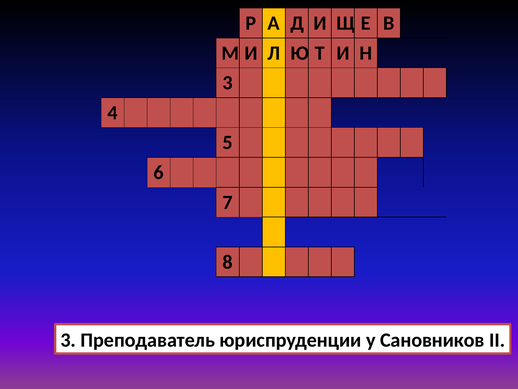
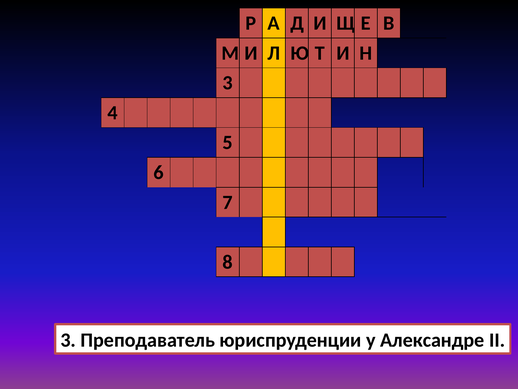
Сановников: Сановников -> Александре (432, 340)
